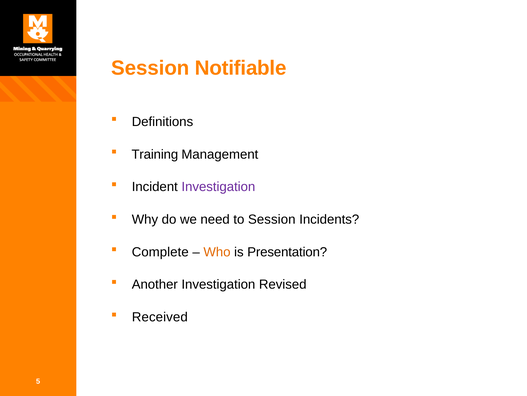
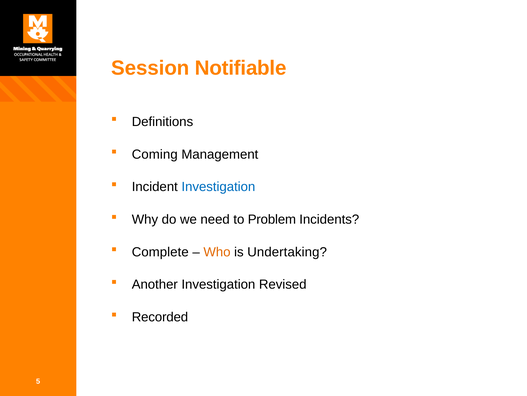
Training: Training -> Coming (155, 154)
Investigation colour: purple -> blue (218, 187)
to Session: Session -> Problem (272, 219)
Presentation: Presentation -> Undertaking (287, 252)
Received: Received -> Recorded (160, 317)
